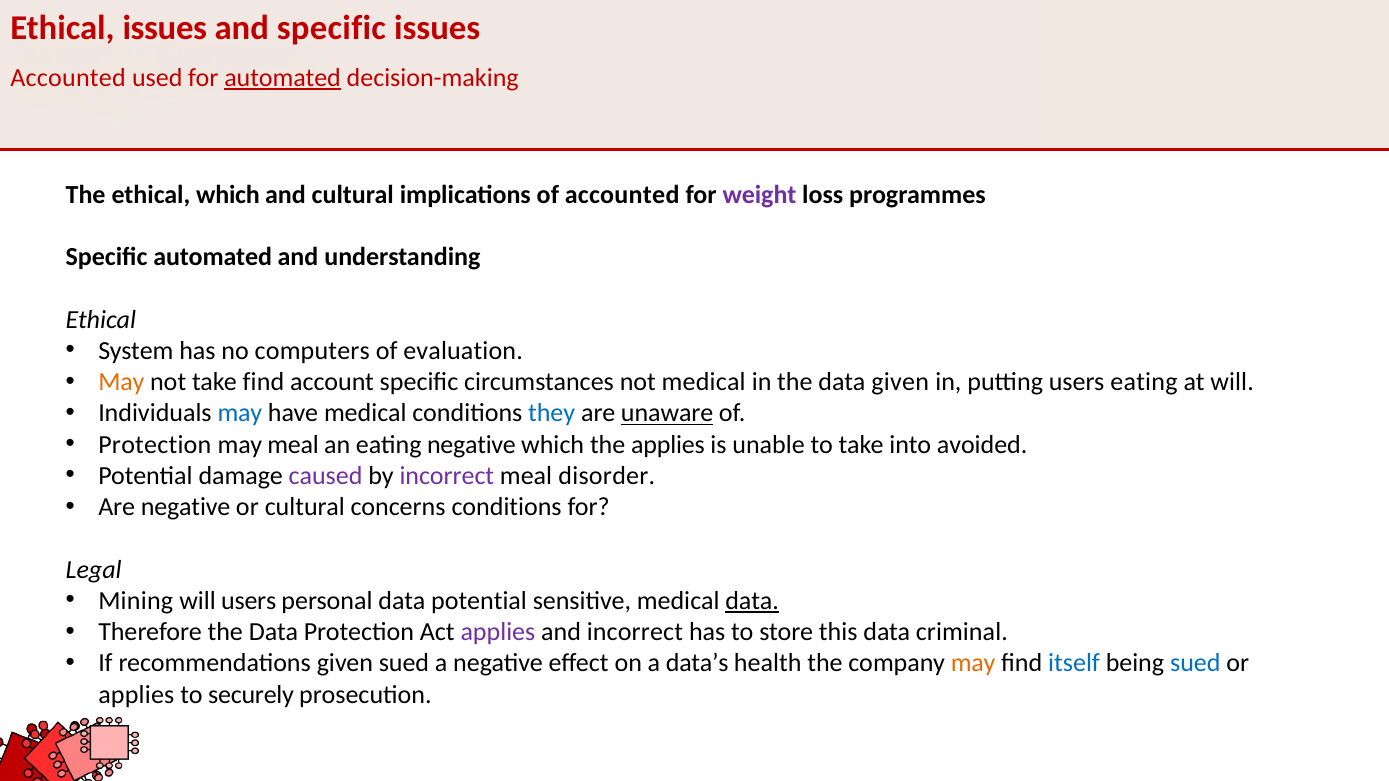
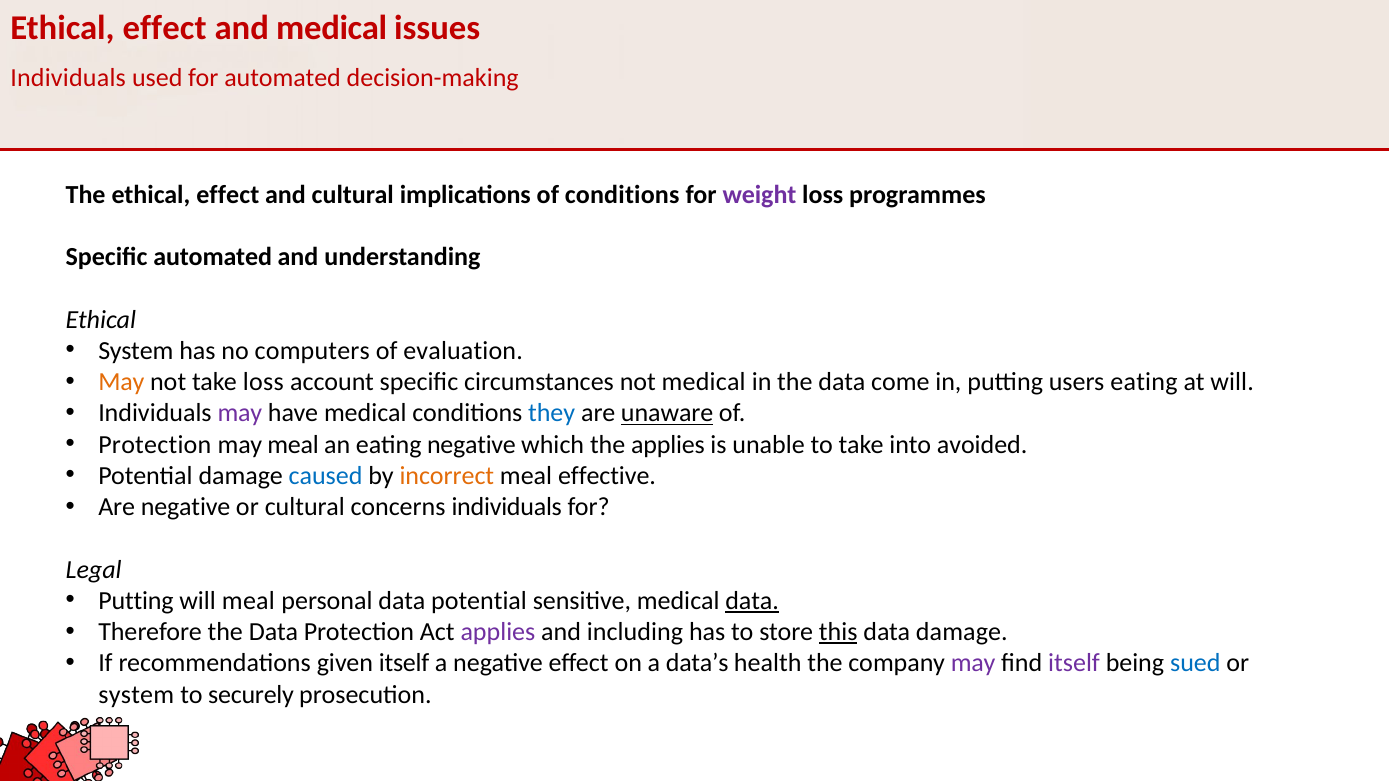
issues: issues -> effect (165, 28)
and specific: specific -> medical (332, 28)
Accounted: Accounted -> Individuals (68, 78)
automated underline: present -> none (283, 78)
The ethical which: which -> effect (228, 195)
of accounted: accounted -> conditions (622, 195)
take find: find -> loss (263, 382)
data given: given -> come (900, 382)
may colour: blue -> purple (240, 413)
caused colour: purple -> blue (326, 476)
incorrect colour: purple -> orange (447, 476)
disorder: disorder -> effective (607, 476)
concerns conditions: conditions -> individuals (507, 507)
Mining: Mining -> Putting (136, 601)
will users: users -> meal (248, 601)
and incorrect: incorrect -> including (635, 632)
this underline: none -> present (838, 632)
data criminal: criminal -> damage (962, 632)
given sued: sued -> itself (404, 663)
may colour: orange -> purple (973, 663)
itself colour: blue -> purple (1074, 663)
applies: applies -> system (136, 695)
